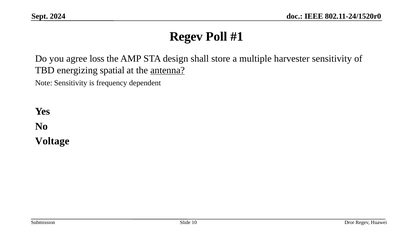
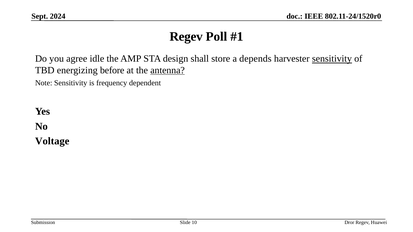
loss: loss -> idle (97, 59)
multiple: multiple -> depends (255, 59)
sensitivity underline: none -> present (332, 59)
spatial: spatial -> before (112, 70)
